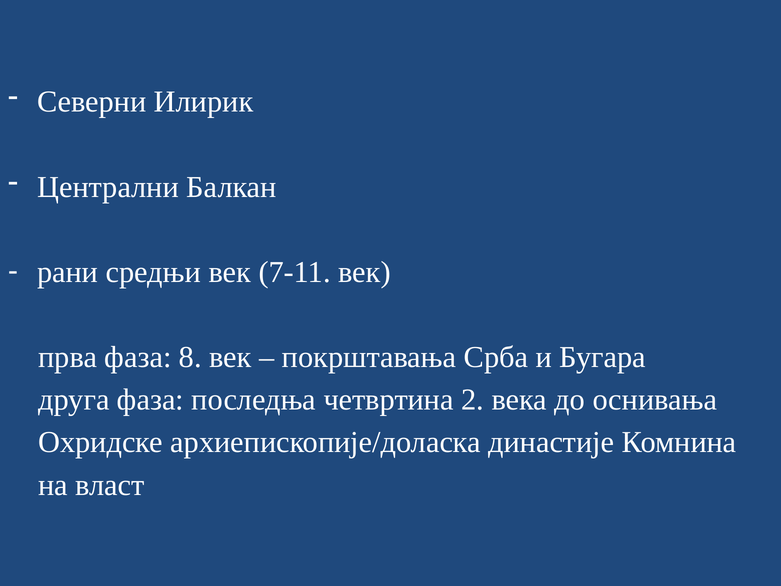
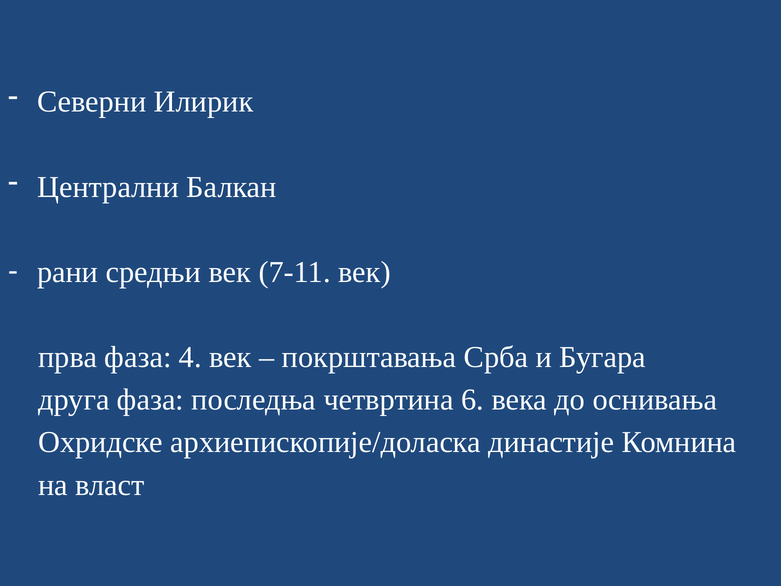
8: 8 -> 4 (190, 357)
2: 2 -> 6 (473, 400)
